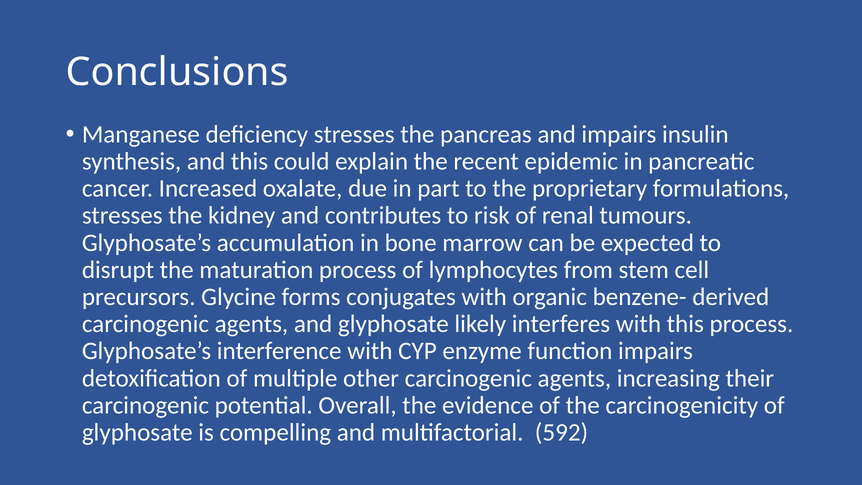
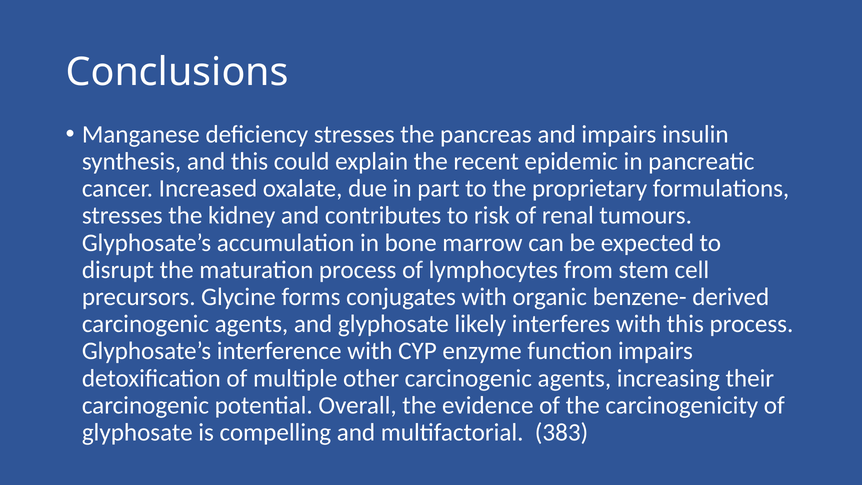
592: 592 -> 383 (562, 432)
